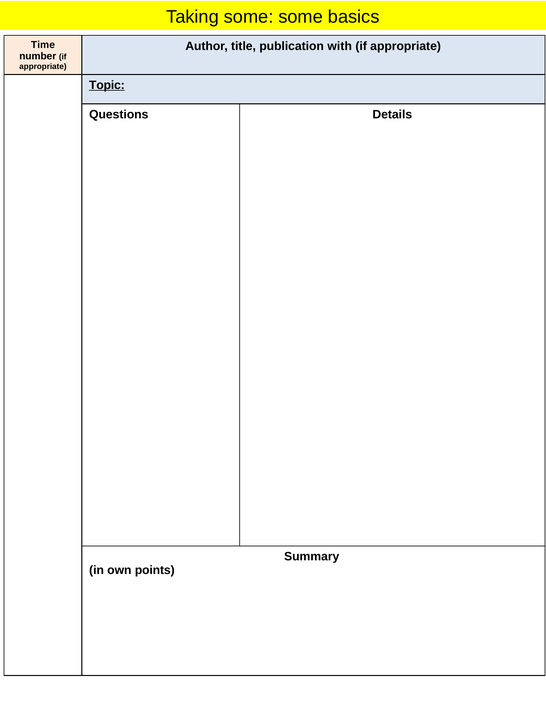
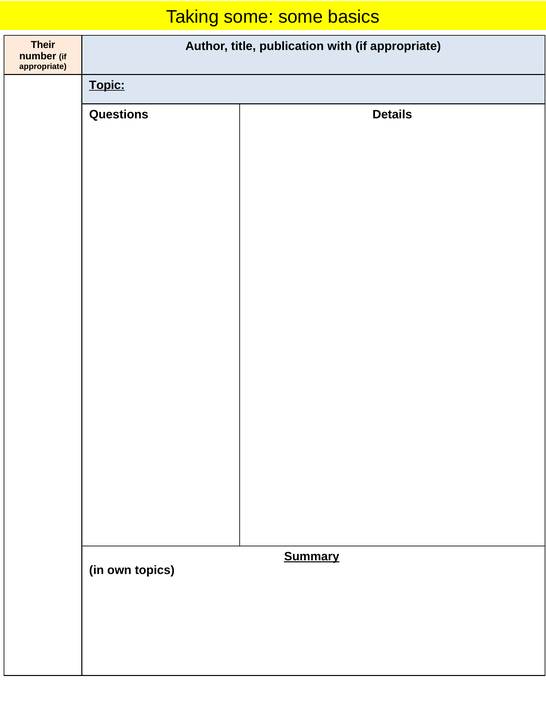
Time: Time -> Their (43, 45)
Summary underline: none -> present (312, 557)
points: points -> topics (155, 570)
